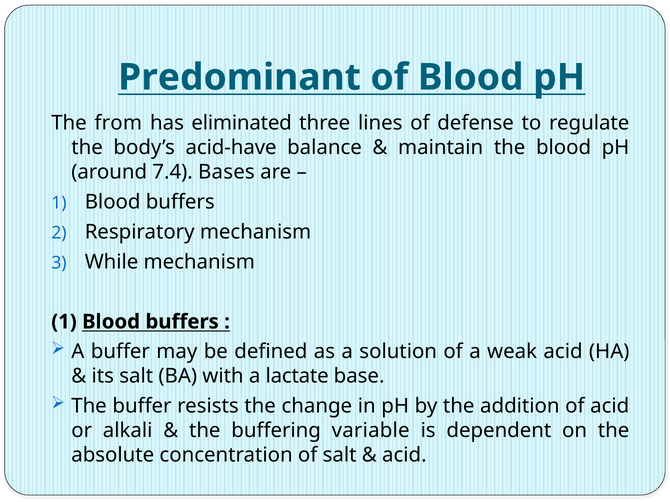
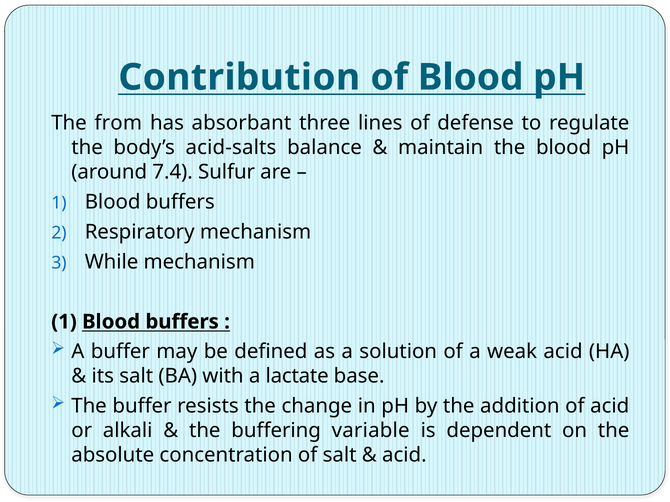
Predominant: Predominant -> Contribution (239, 77)
eliminated: eliminated -> absorbant (241, 123)
acid-have: acid-have -> acid-salts (231, 148)
Bases: Bases -> Sulfur (227, 172)
